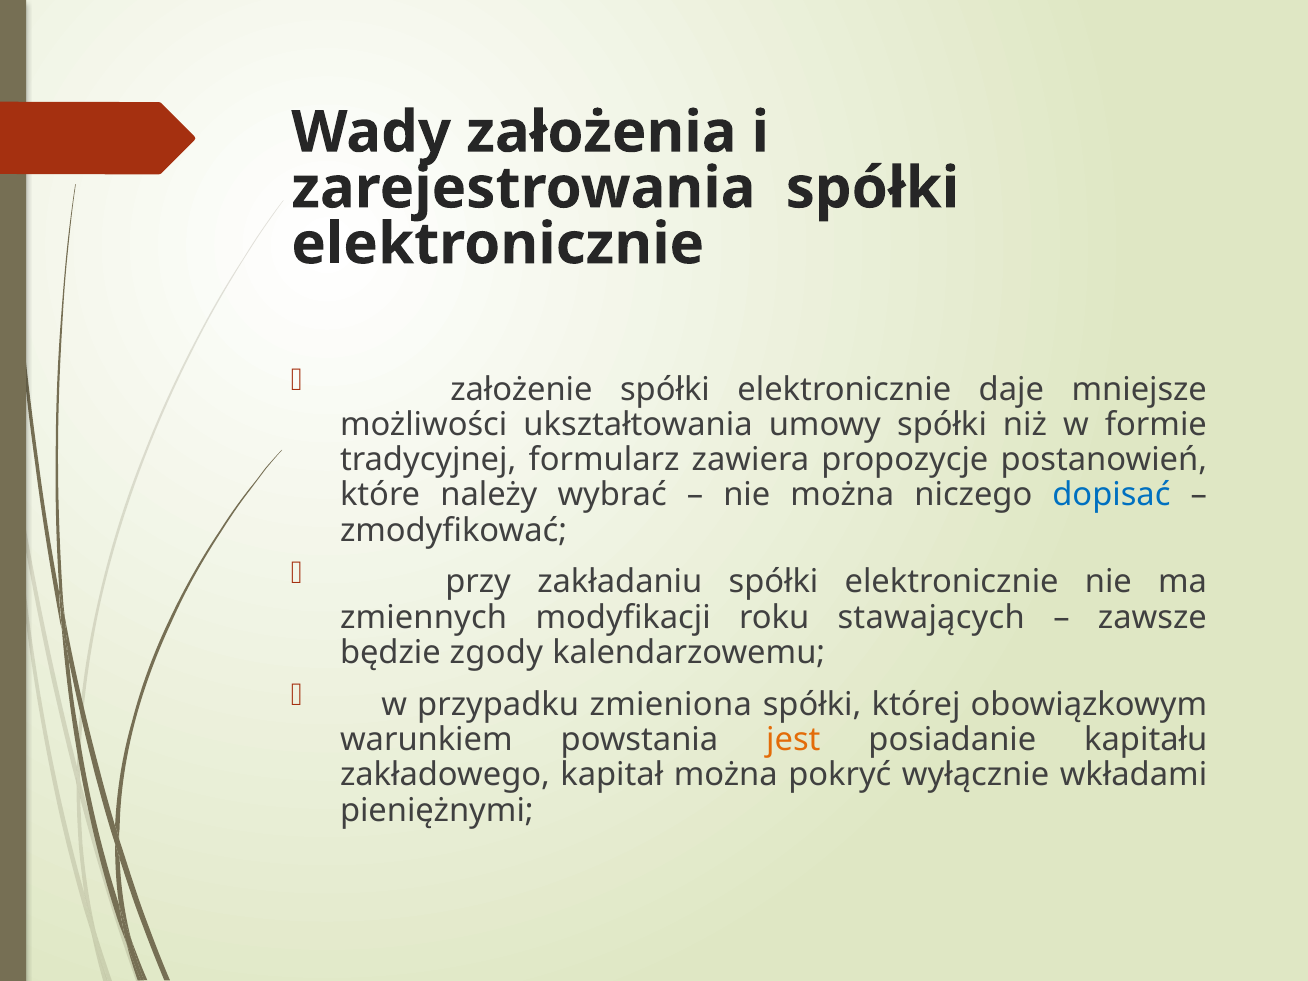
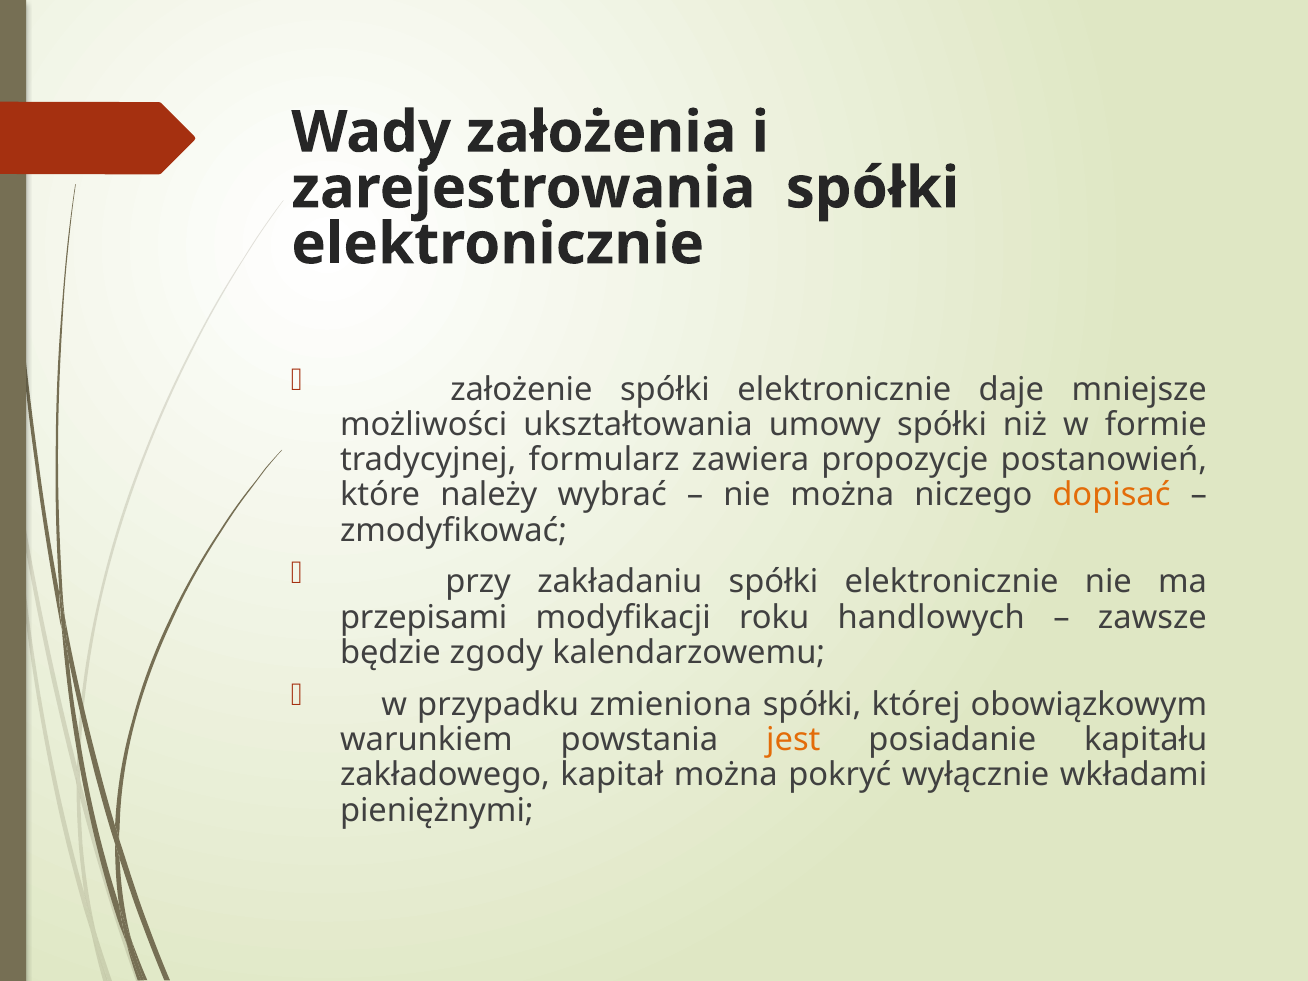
dopisać colour: blue -> orange (1111, 495)
zmiennych: zmiennych -> przepisami (424, 618)
stawających: stawających -> handlowych (931, 618)
